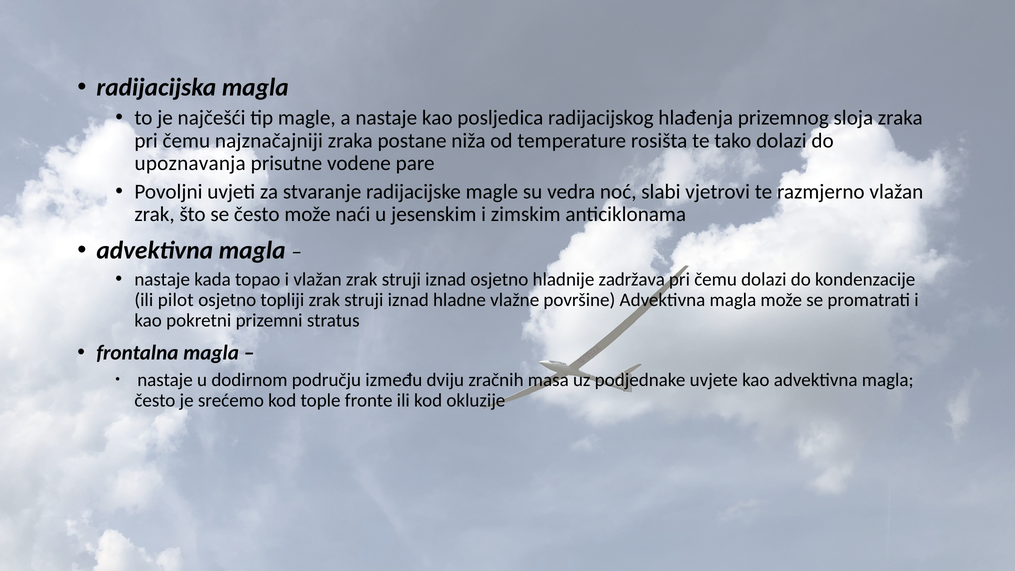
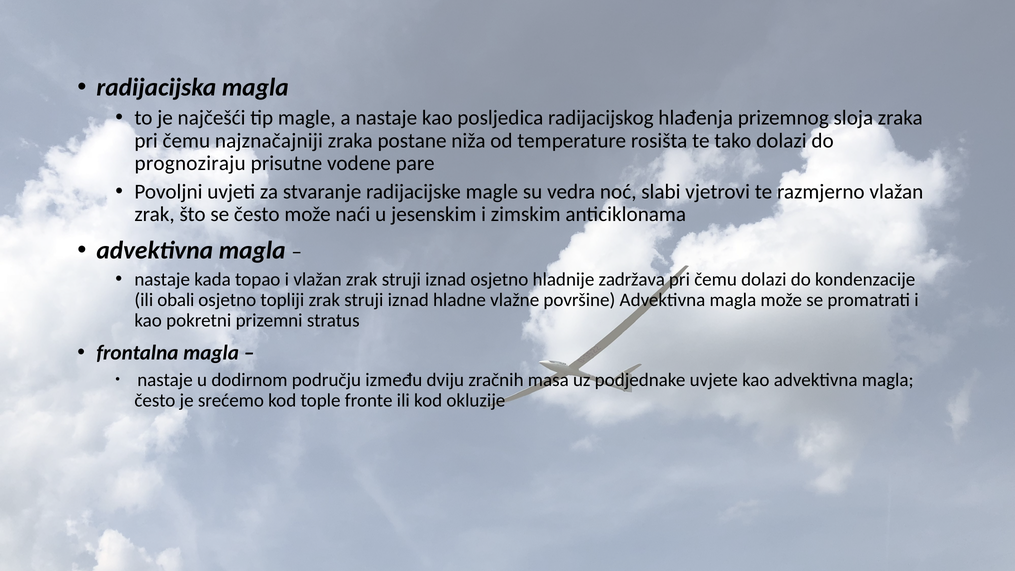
upoznavanja: upoznavanja -> prognoziraju (190, 163)
pilot: pilot -> obali (176, 300)
